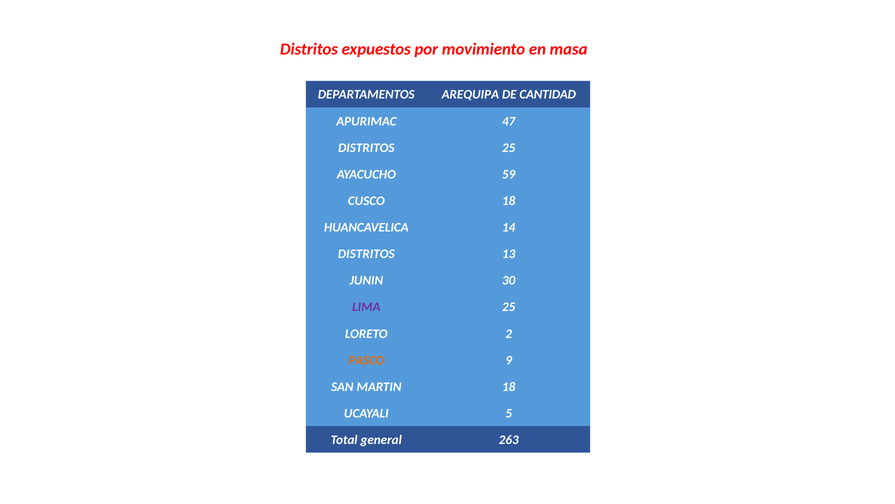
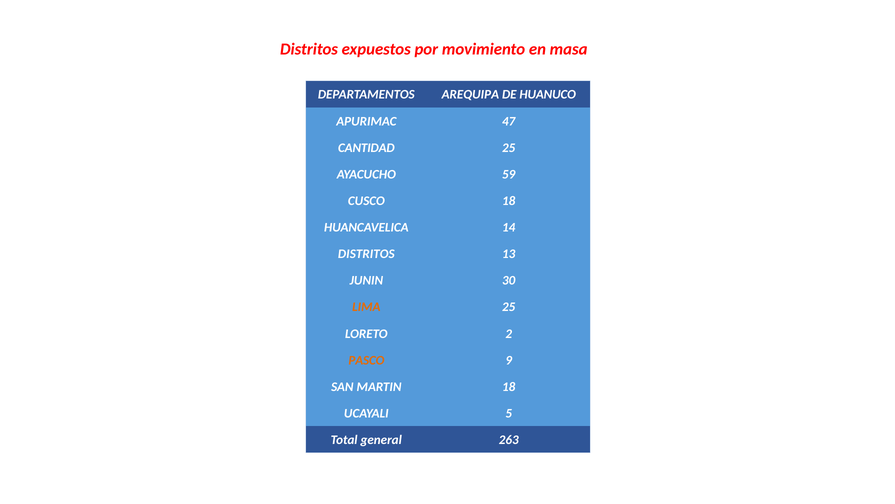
CANTIDAD: CANTIDAD -> HUANUCO (548, 95)
DISTRITOS: DISTRITOS -> CANTIDAD (366, 148)
LIMA colour: purple -> orange (366, 307)
